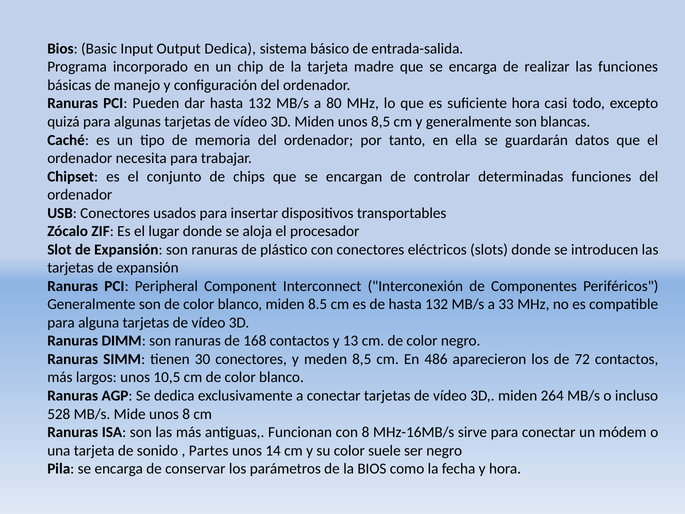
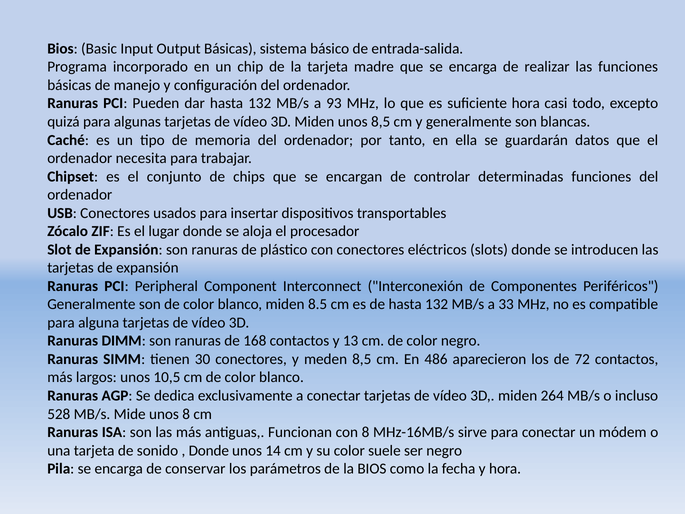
Output Dedica: Dedica -> Básicas (230, 49)
80: 80 -> 93 (334, 103)
Partes: Partes -> Donde (209, 450)
